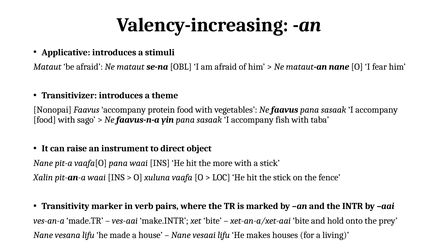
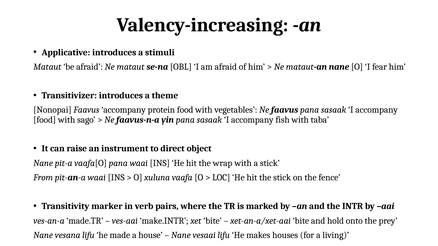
more: more -> wrap (223, 163)
Xalin: Xalin -> From (43, 178)
